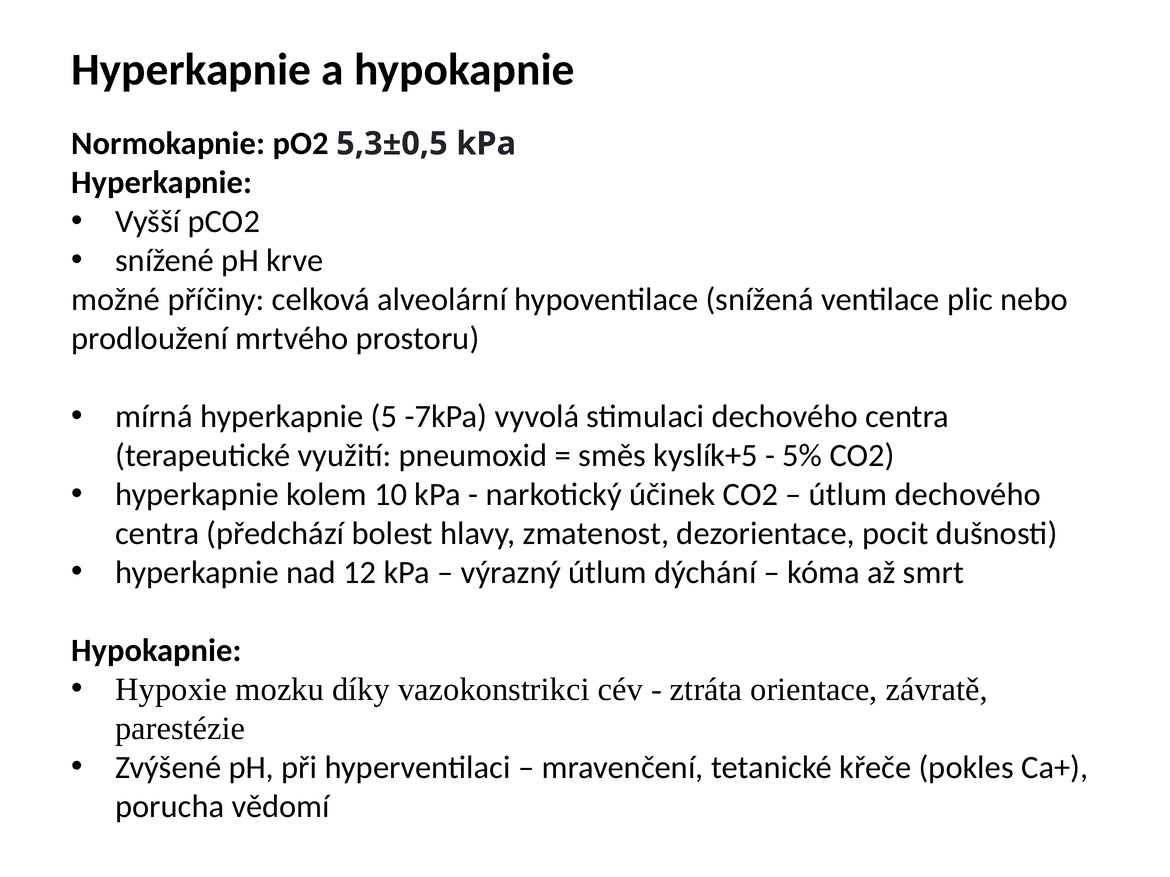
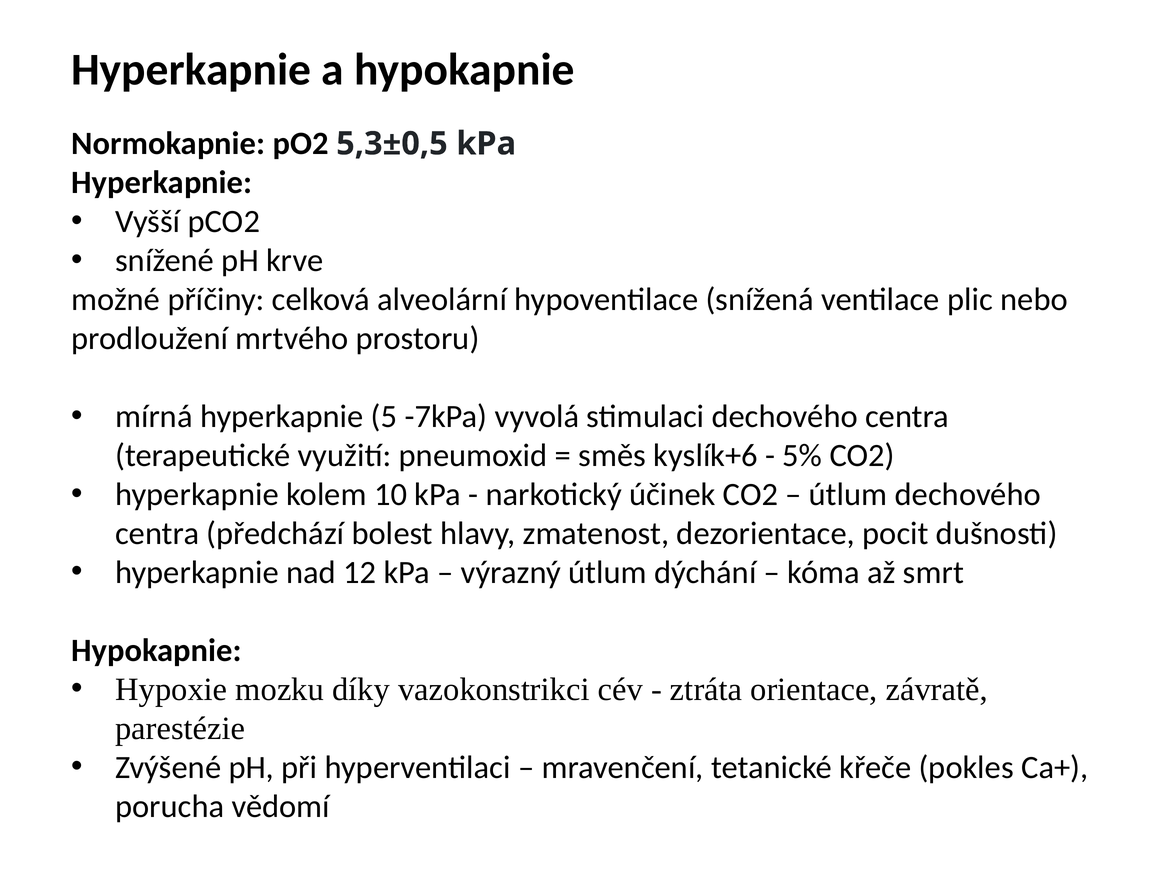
kyslík+5: kyslík+5 -> kyslík+6 (706, 456)
